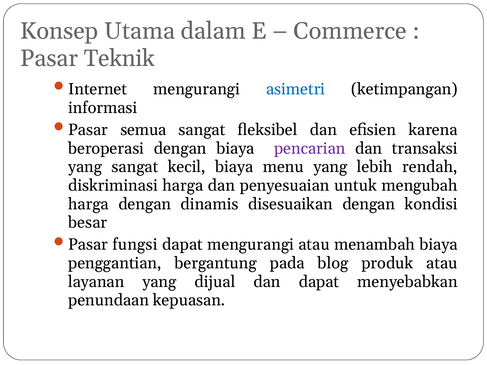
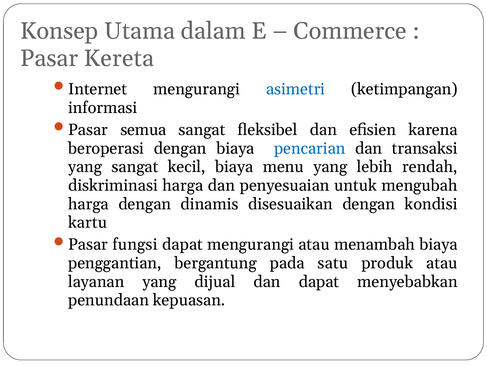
Teknik: Teknik -> Kereta (119, 58)
pencarian colour: purple -> blue (310, 148)
besar: besar -> kartu (88, 223)
blog: blog -> satu (333, 263)
